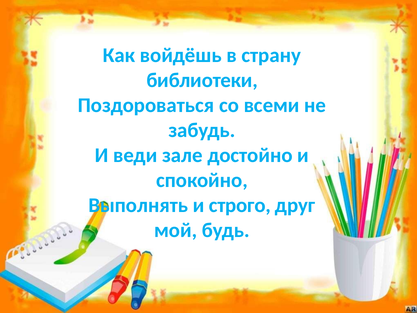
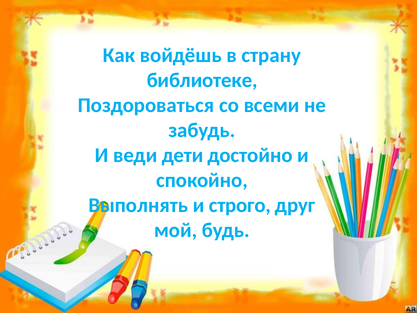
библиотеки: библиотеки -> библиотеке (202, 80)
зале: зале -> дети (183, 155)
